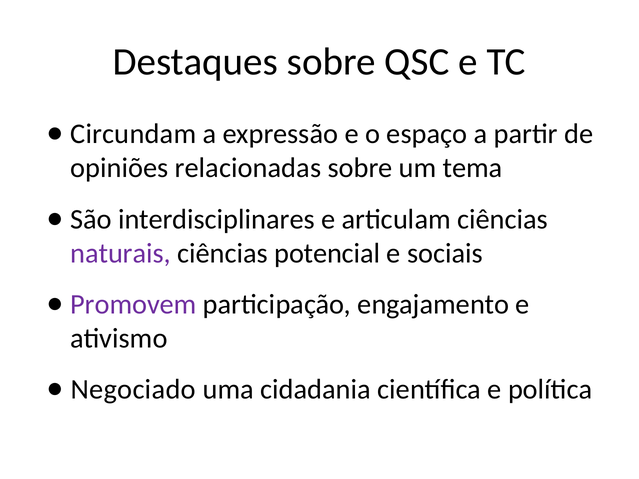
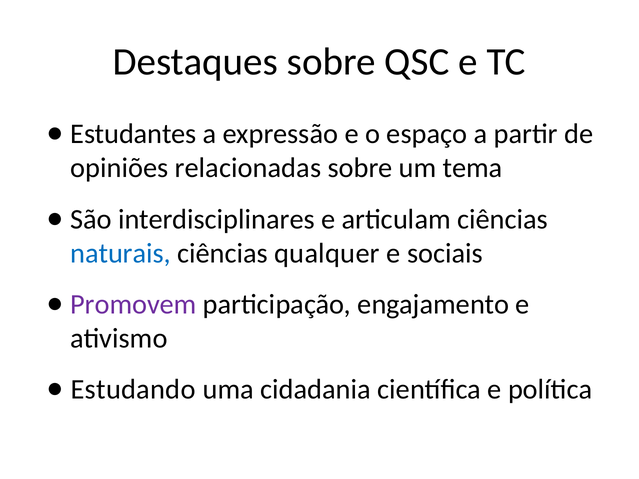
Circundam: Circundam -> Estudantes (133, 134)
naturais colour: purple -> blue (121, 253)
potencial: potencial -> qualquer (327, 253)
Negociado: Negociado -> Estudando (133, 390)
